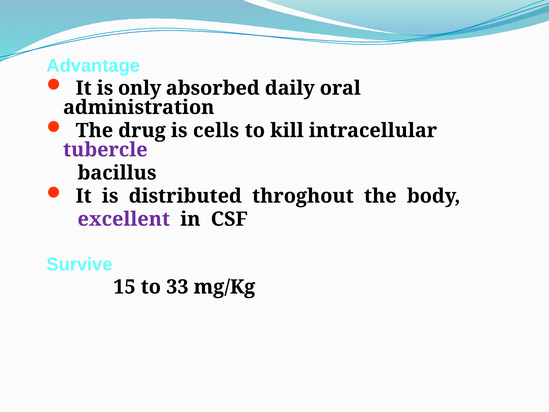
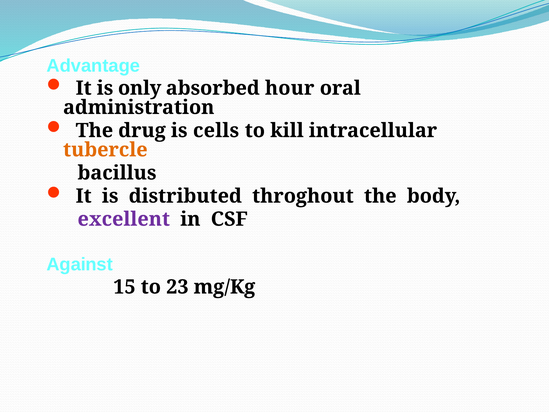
daily: daily -> hour (290, 88)
tubercle colour: purple -> orange (105, 150)
Survive: Survive -> Against (80, 264)
33: 33 -> 23 (177, 287)
